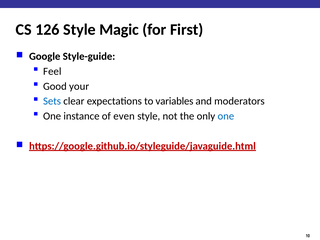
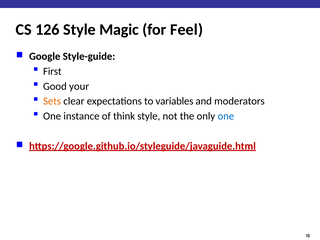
First: First -> Feel (187, 30)
Feel: Feel -> First (52, 71)
Sets colour: blue -> orange (52, 101)
even: even -> think (124, 116)
